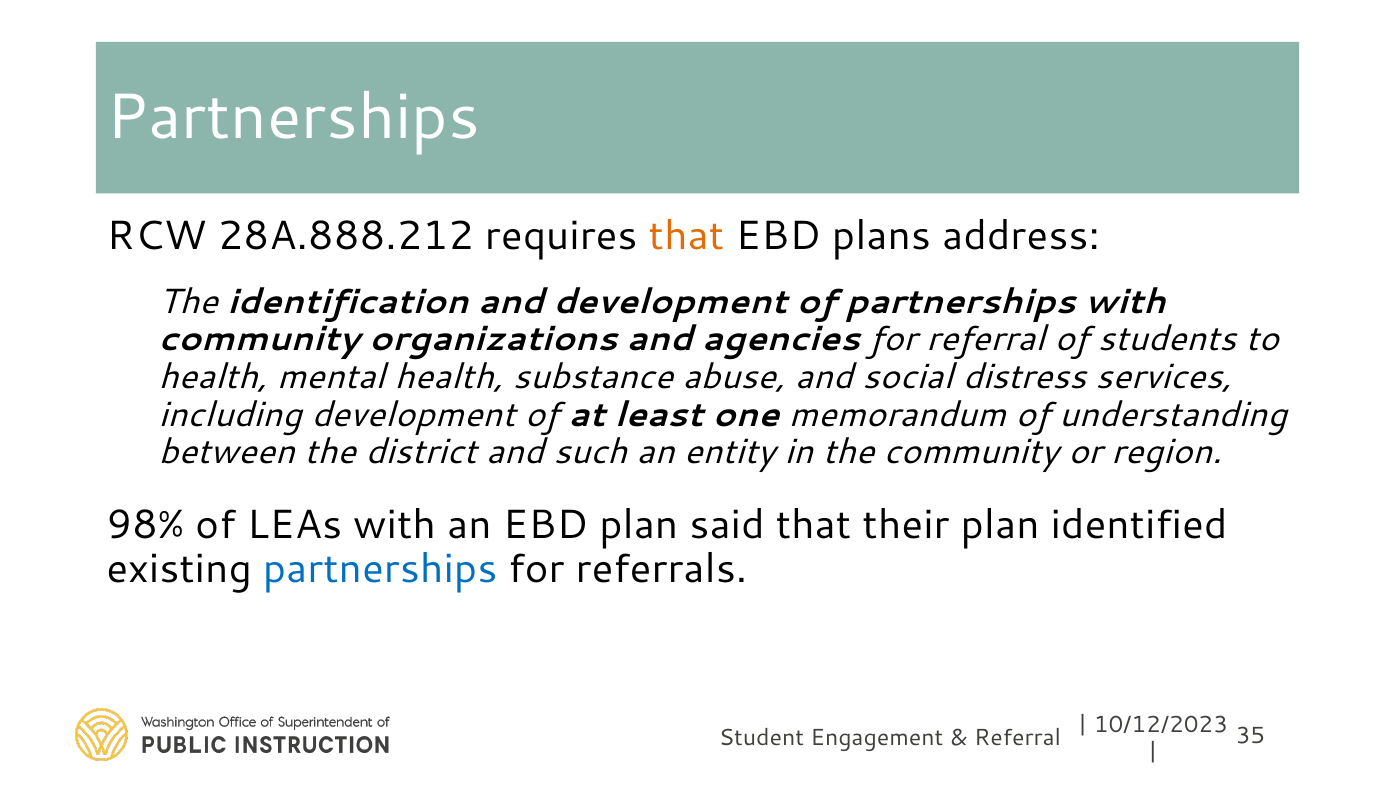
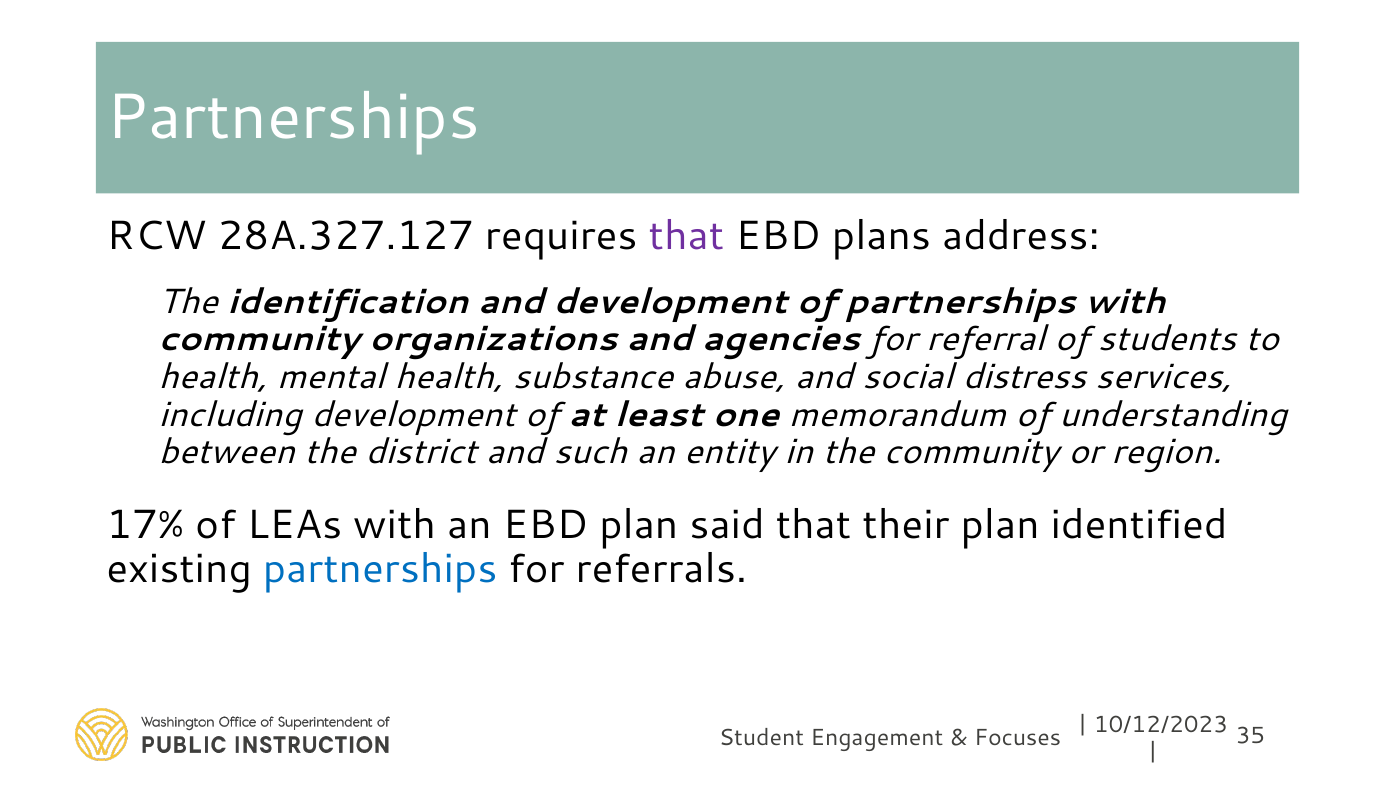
28A.888.212: 28A.888.212 -> 28A.327.127 (346, 236)
that colour: orange -> purple (687, 236)
98%: 98% -> 17% (145, 525)
Referral: Referral -> Focuses (1018, 738)
